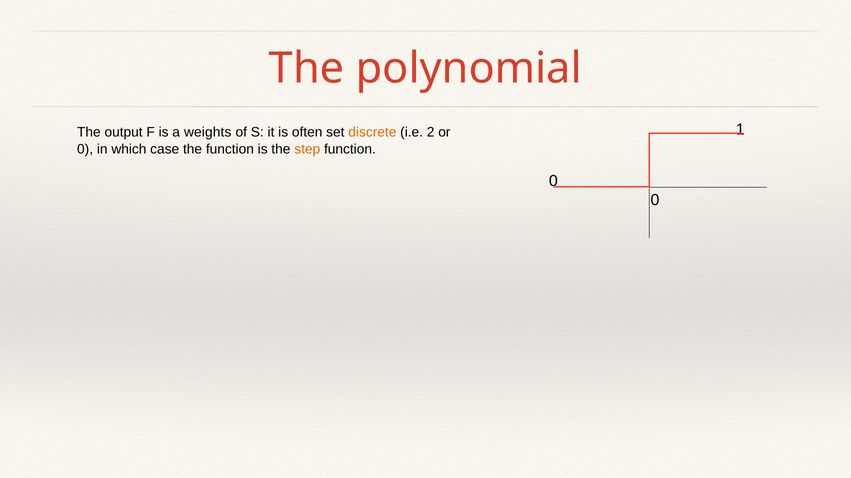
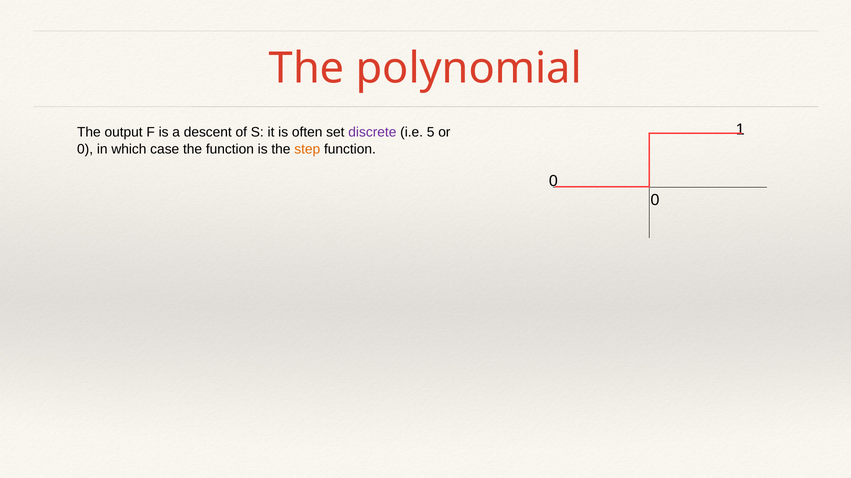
weights: weights -> descent (208, 133)
discrete colour: orange -> purple (372, 133)
2: 2 -> 5 (431, 133)
